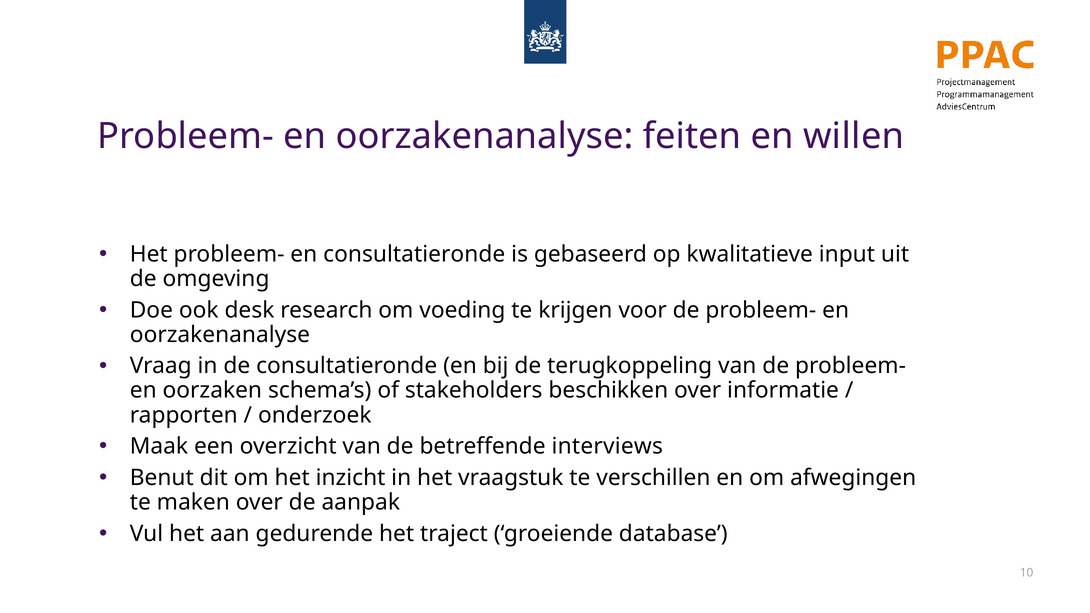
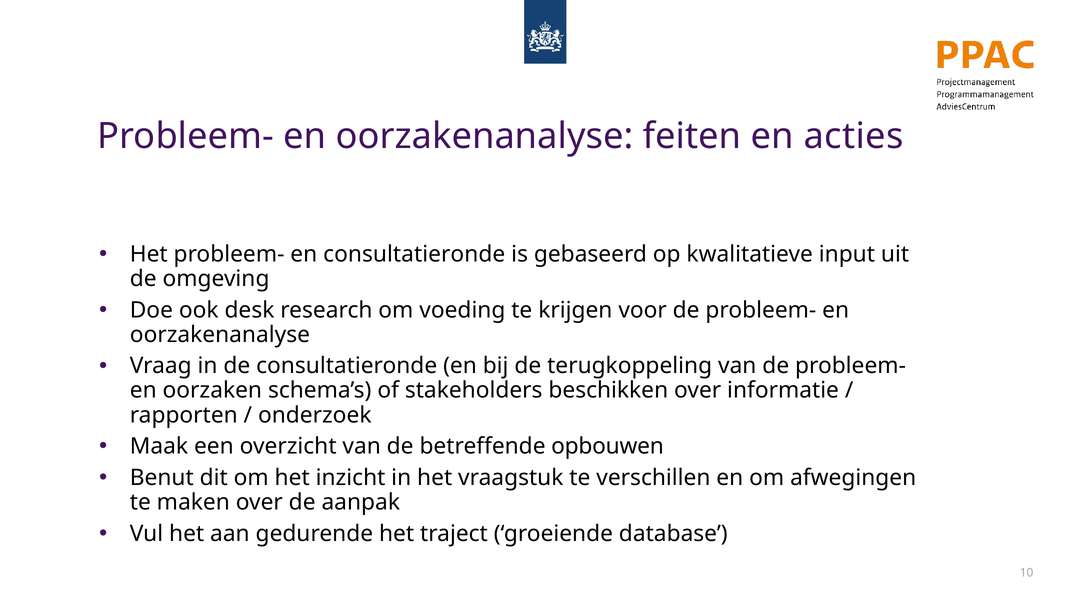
willen: willen -> acties (854, 136)
interviews: interviews -> opbouwen (607, 446)
